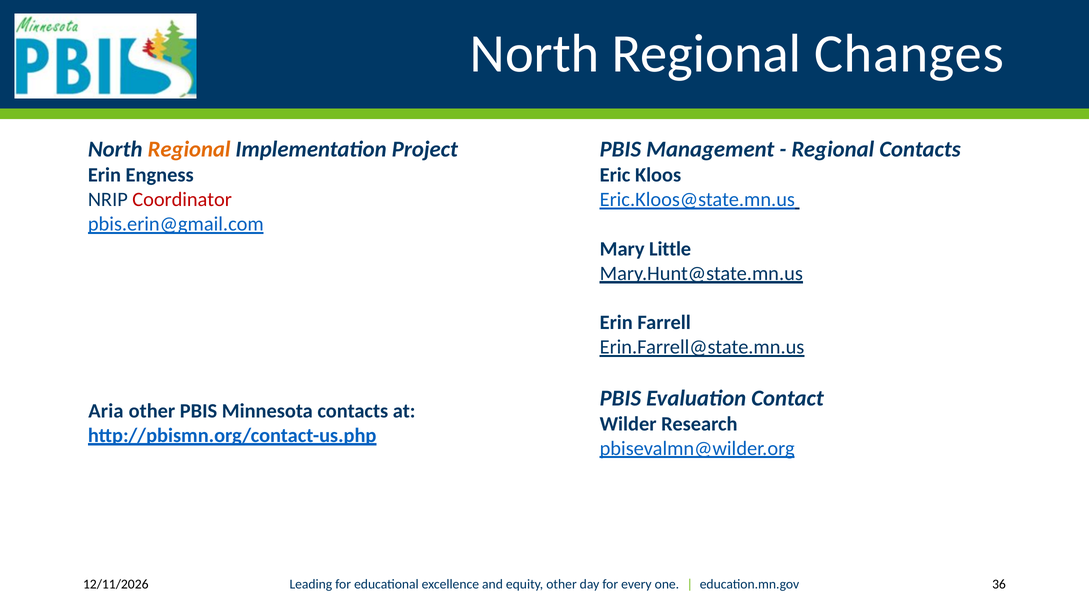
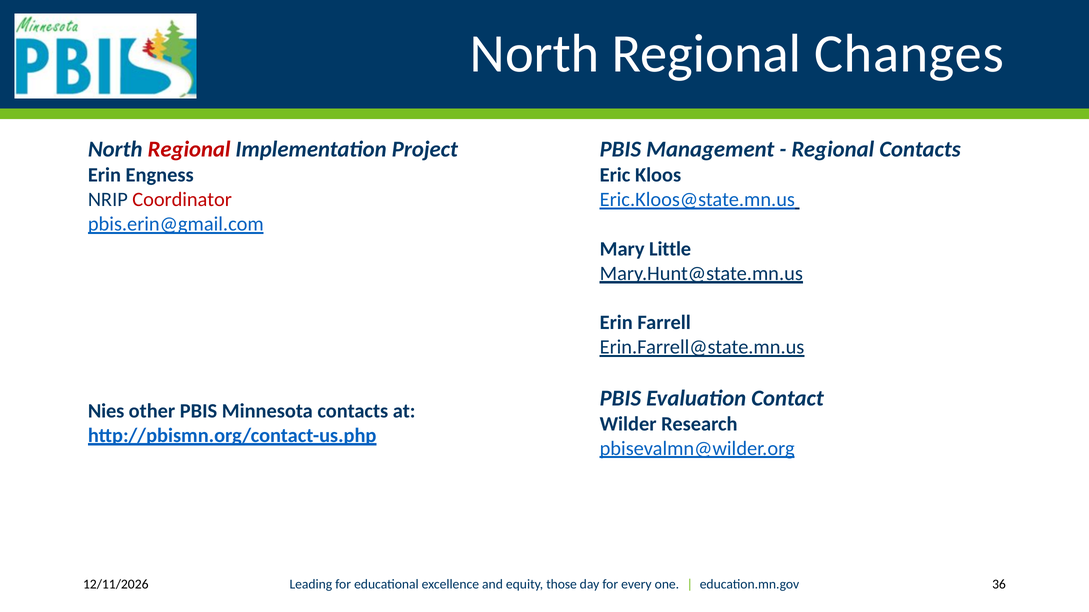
Regional colour: orange -> red (189, 150)
Aria: Aria -> Nies (106, 411)
equity other: other -> those (562, 585)
